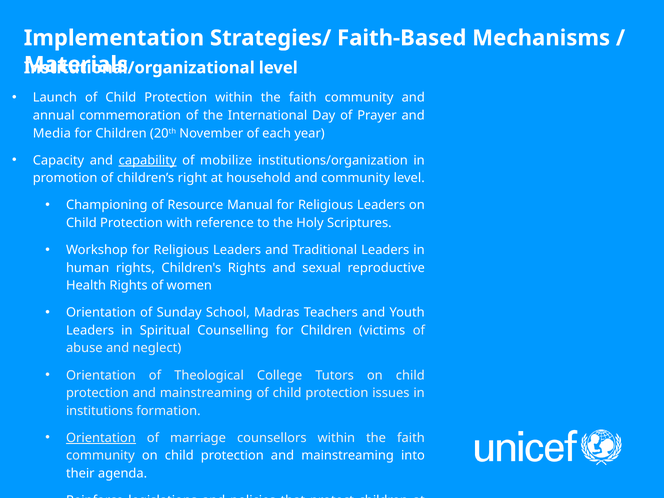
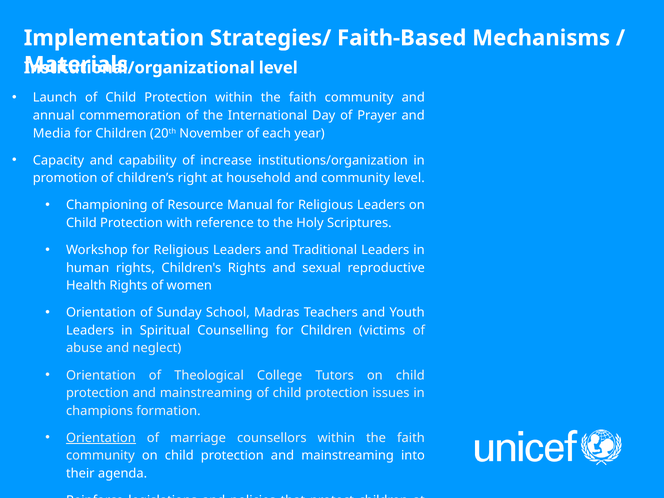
capability underline: present -> none (148, 160)
mobilize: mobilize -> increase (226, 160)
institutions: institutions -> champions (99, 411)
